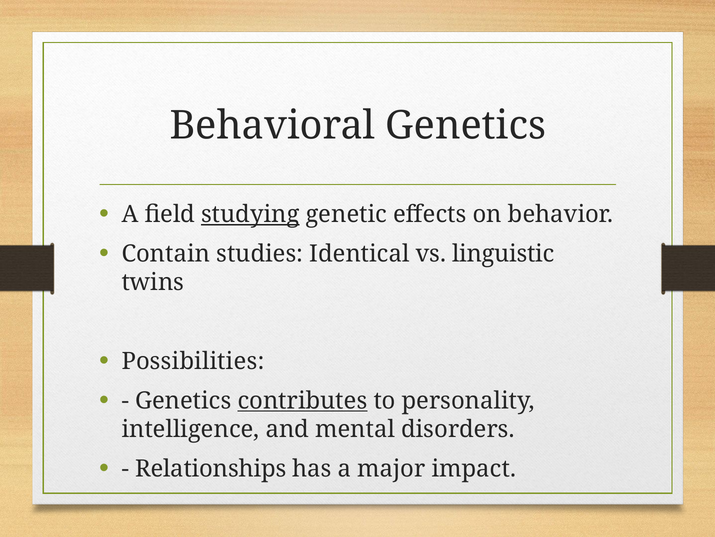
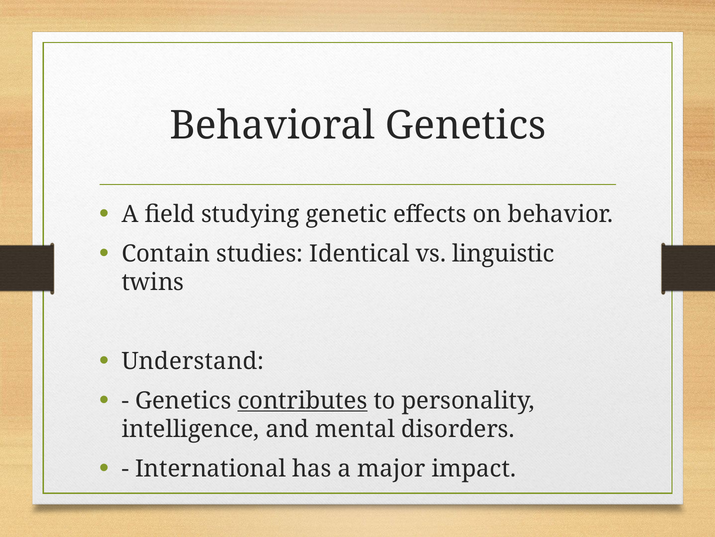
studying underline: present -> none (250, 214)
Possibilities: Possibilities -> Understand (193, 361)
Relationships: Relationships -> International (211, 468)
